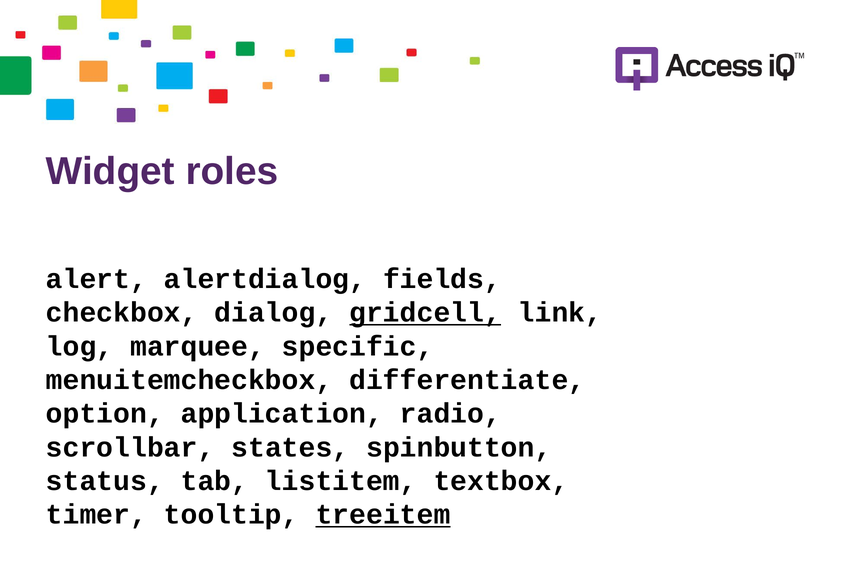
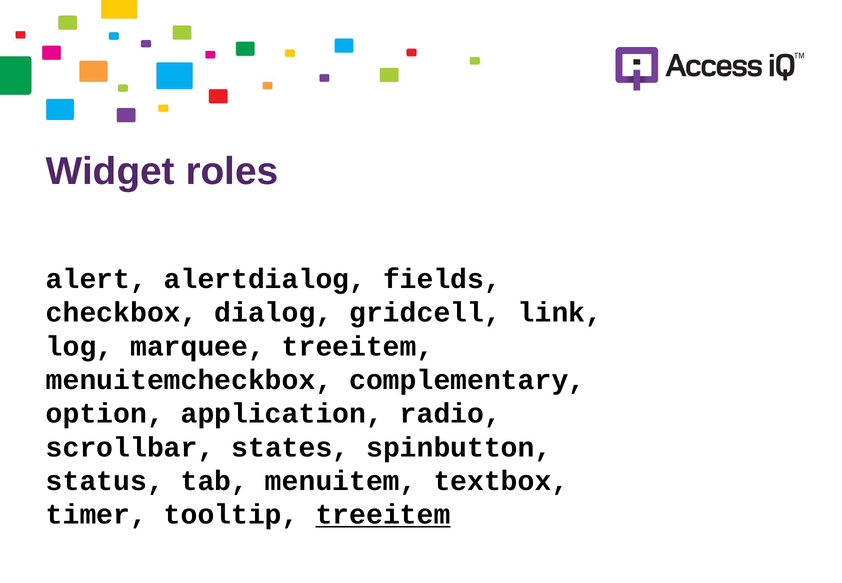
gridcell underline: present -> none (425, 313)
marquee specific: specific -> treeitem (358, 346)
differentiate: differentiate -> complementary (467, 380)
listitem: listitem -> menuitem (341, 481)
